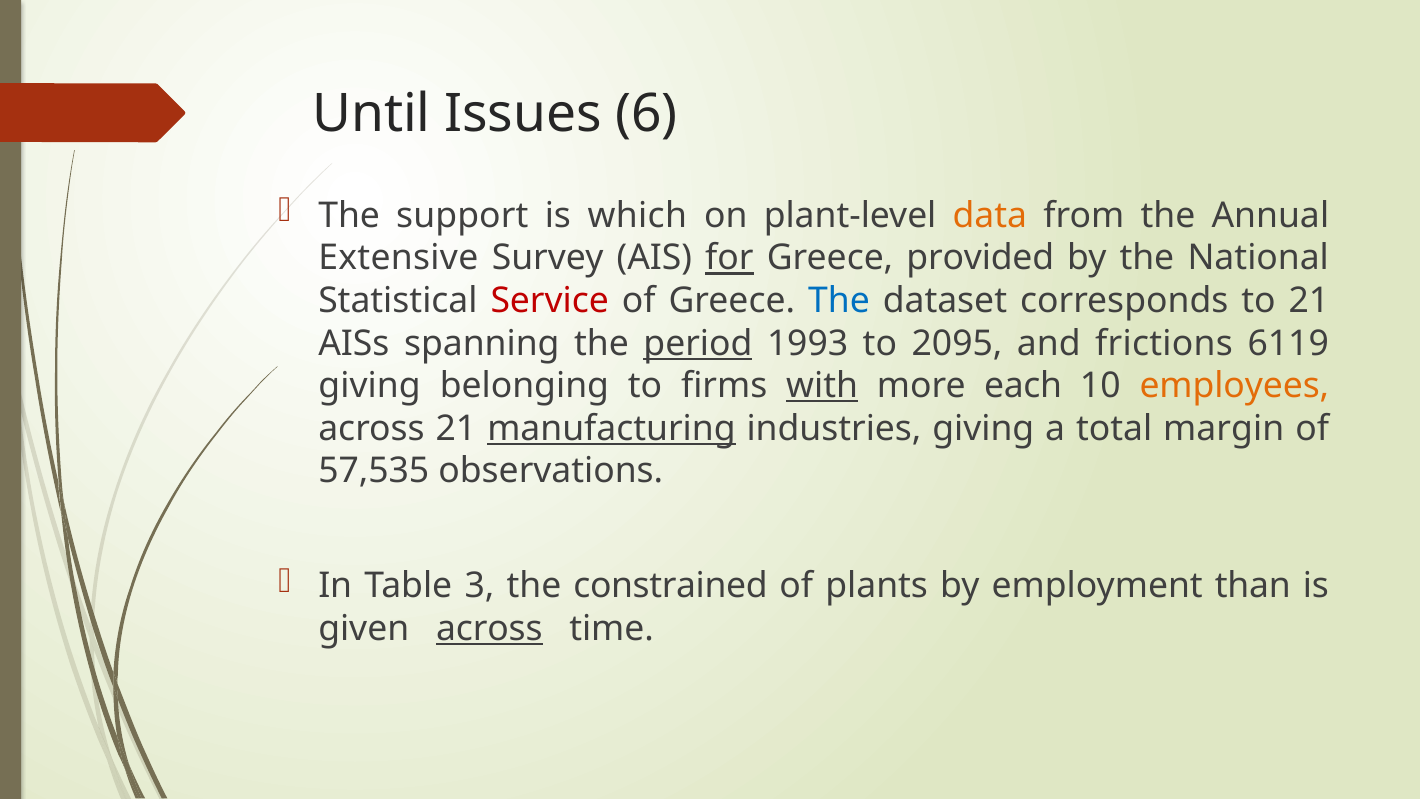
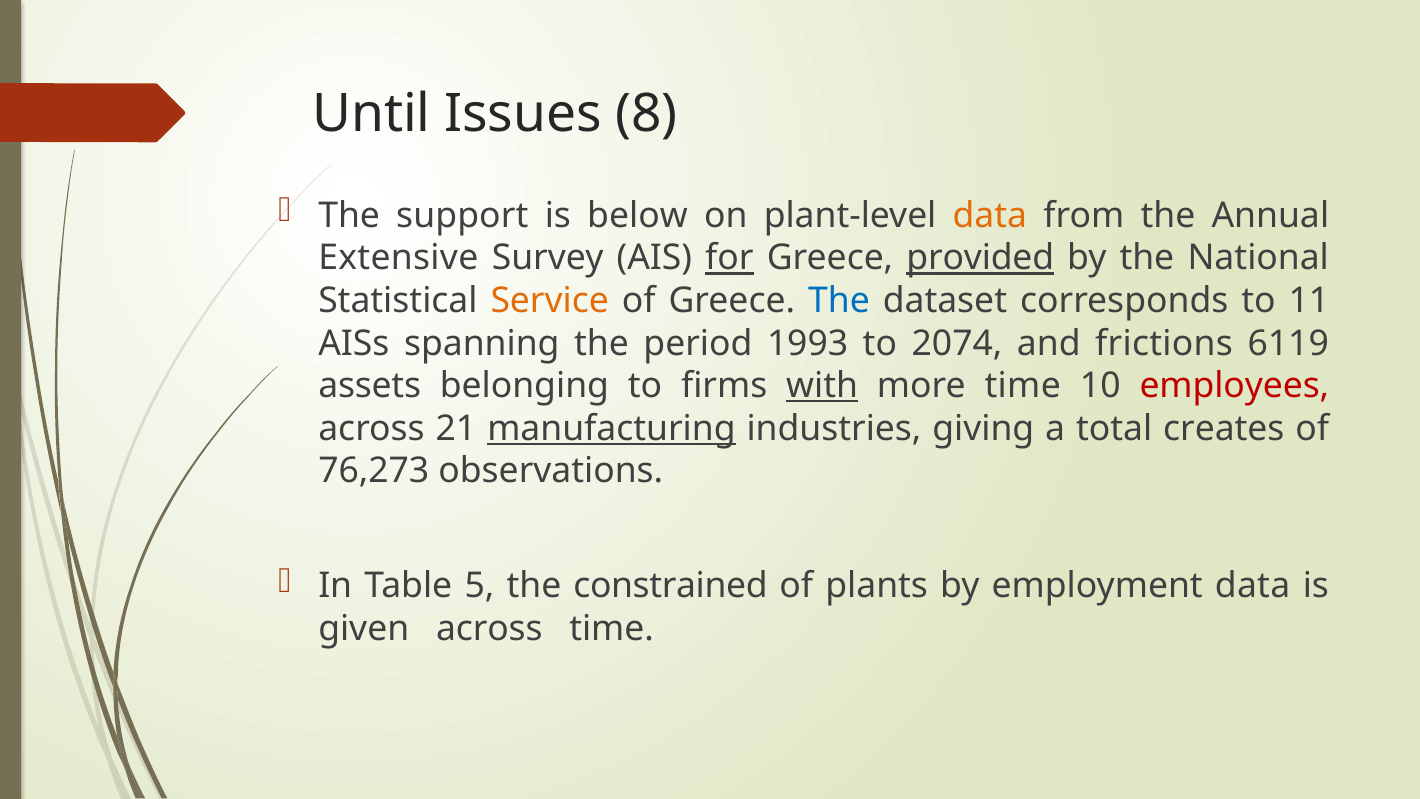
6: 6 -> 8 (647, 114)
which: which -> below (637, 215)
provided underline: none -> present (980, 258)
Service colour: red -> orange (550, 301)
to 21: 21 -> 11 (1309, 301)
period underline: present -> none (698, 343)
2095: 2095 -> 2074 (957, 343)
giving: giving -> assets (370, 386)
more each: each -> time (1023, 386)
employees colour: orange -> red (1234, 386)
margin: margin -> creates (1224, 428)
57,535: 57,535 -> 76,273 (374, 471)
3: 3 -> 5 (479, 586)
employment than: than -> data (1253, 586)
across underline: present -> none (489, 628)
